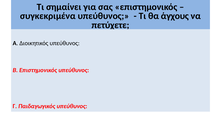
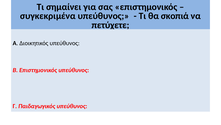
άγχους: άγχους -> σκοπιά (175, 16)
